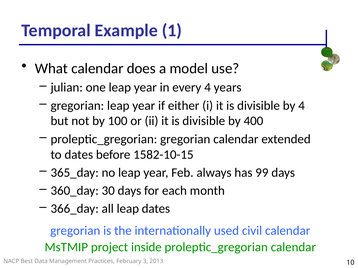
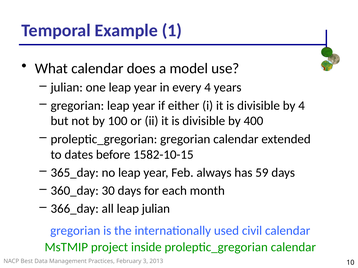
99: 99 -> 59 (262, 173)
leap dates: dates -> julian (156, 209)
